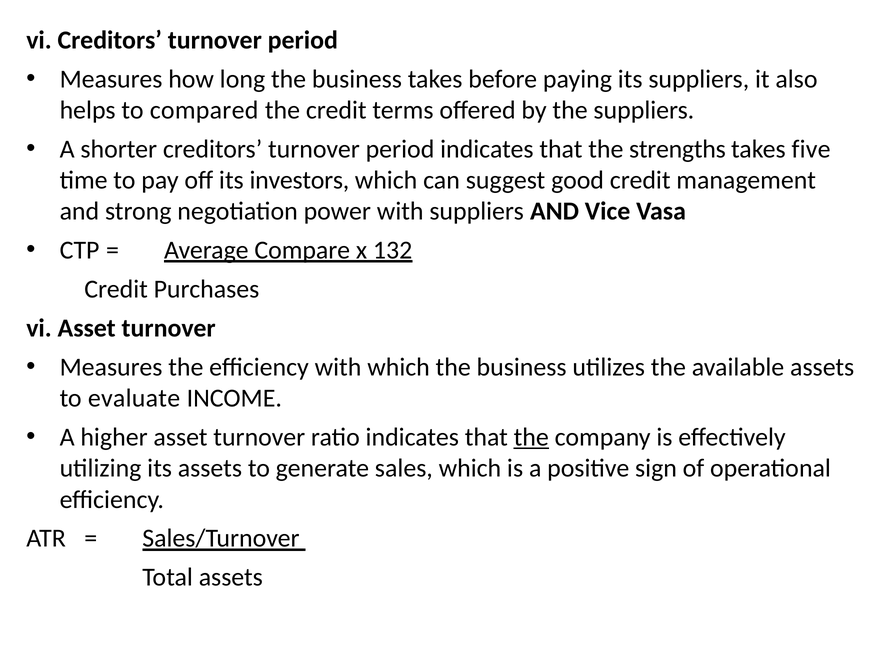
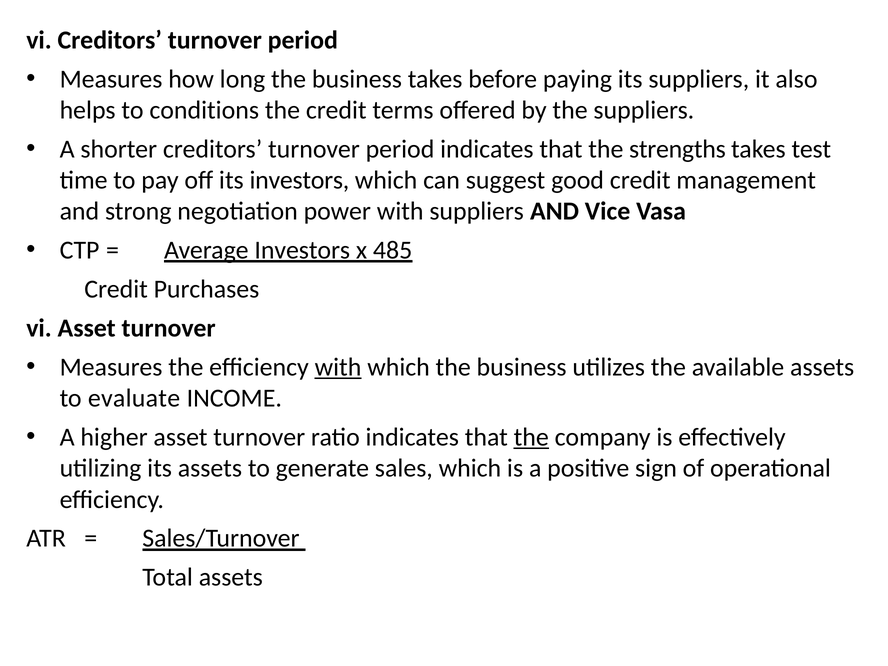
compared: compared -> conditions (204, 110)
five: five -> test (811, 149)
Average Compare: Compare -> Investors (302, 250)
132: 132 -> 485 (393, 250)
with underline: none -> present (338, 367)
